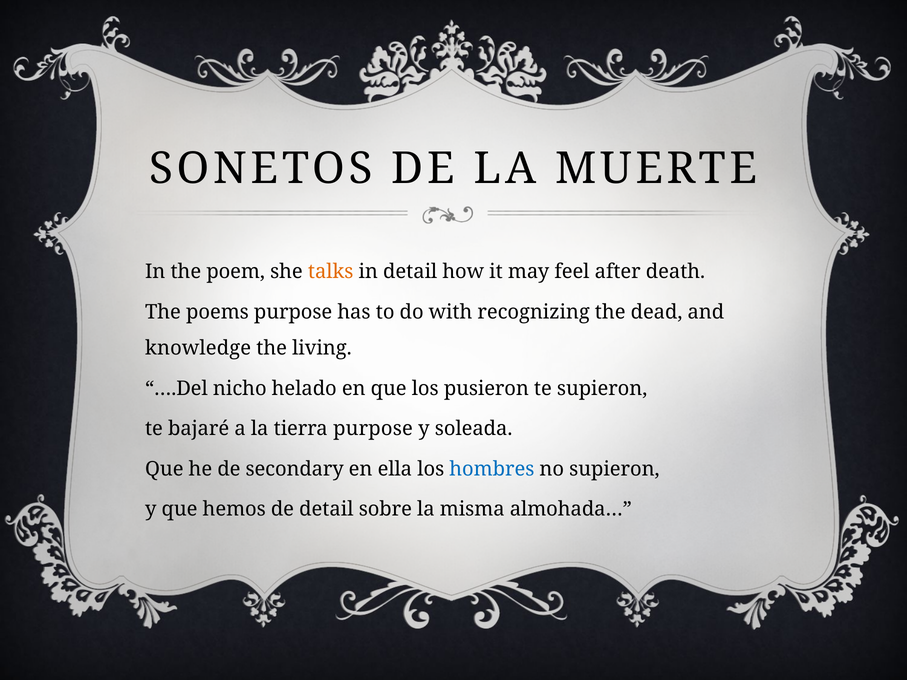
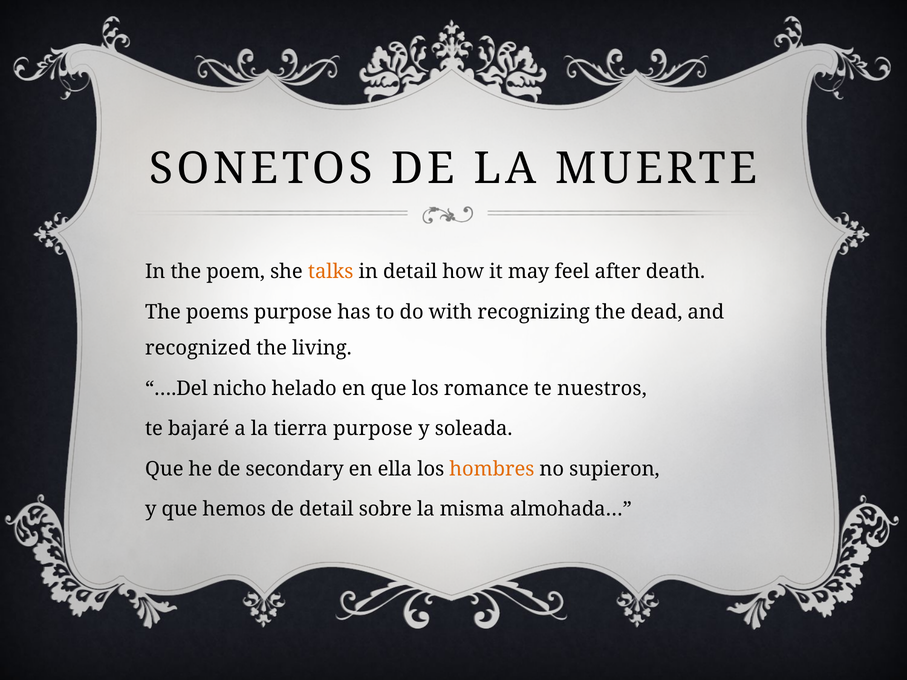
knowledge: knowledge -> recognized (198, 348)
pusieron: pusieron -> romance (486, 389)
te supieron: supieron -> nuestros (602, 389)
hombres colour: blue -> orange (492, 469)
